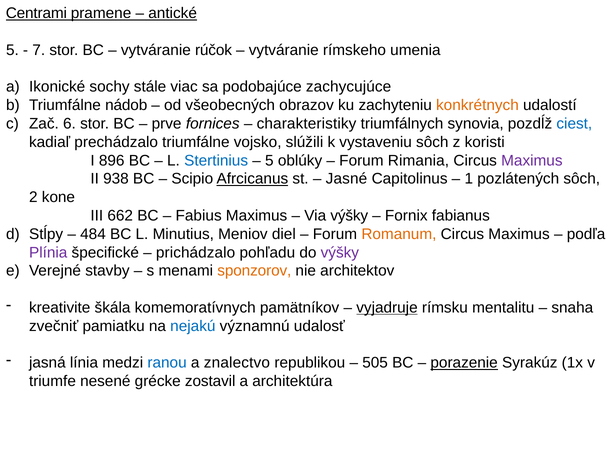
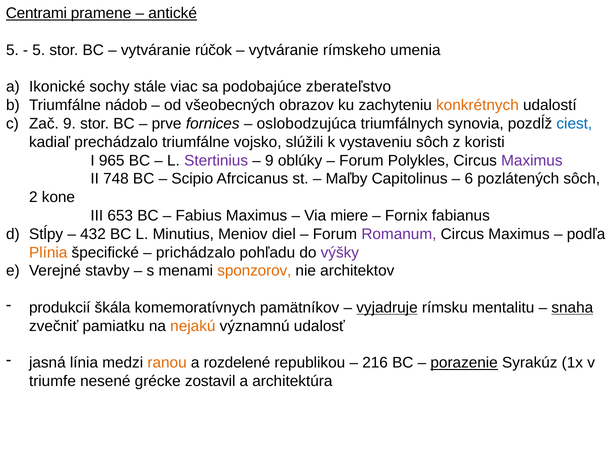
7: 7 -> 5 (39, 50)
zachycujúce: zachycujúce -> zberateľstvo (349, 87)
Zač 6: 6 -> 9 (69, 124)
charakteristiky: charakteristiky -> oslobodzujúca (307, 124)
896: 896 -> 965 (112, 161)
Stertinius colour: blue -> purple (216, 161)
5: 5 -> 9 (269, 161)
Rimania: Rimania -> Polykles (419, 161)
938: 938 -> 748 (116, 179)
Afrcicanus underline: present -> none (252, 179)
Jasné: Jasné -> Maľby (347, 179)
1: 1 -> 6 (469, 179)
662: 662 -> 653 (120, 216)
Via výšky: výšky -> miere (349, 216)
484: 484 -> 432 (93, 234)
Romanum colour: orange -> purple (399, 234)
Plínia colour: purple -> orange (48, 253)
kreativite: kreativite -> produkcií (60, 308)
snaha underline: none -> present (572, 308)
nejakú colour: blue -> orange (193, 326)
ranou colour: blue -> orange (167, 363)
znalectvo: znalectvo -> rozdelené (237, 363)
505: 505 -> 216 (375, 363)
